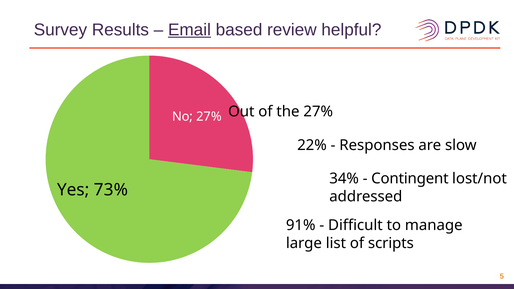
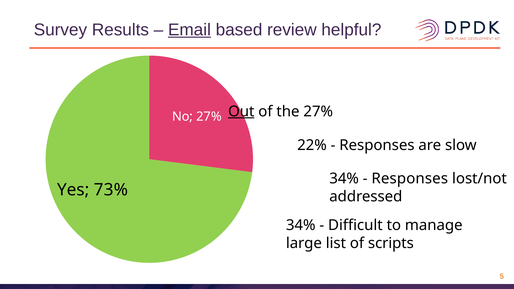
Out underline: none -> present (241, 112)
Contingent: Contingent -> Responses (410, 179)
91%: 91% -> 34% (301, 225)
